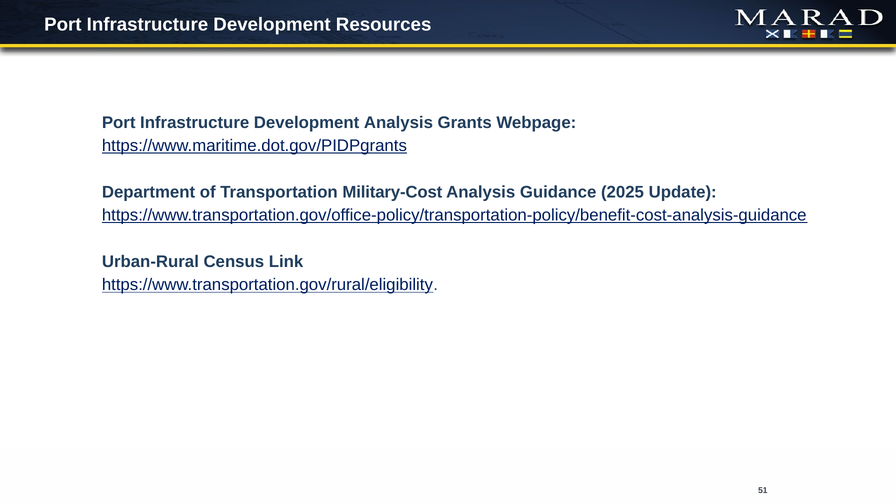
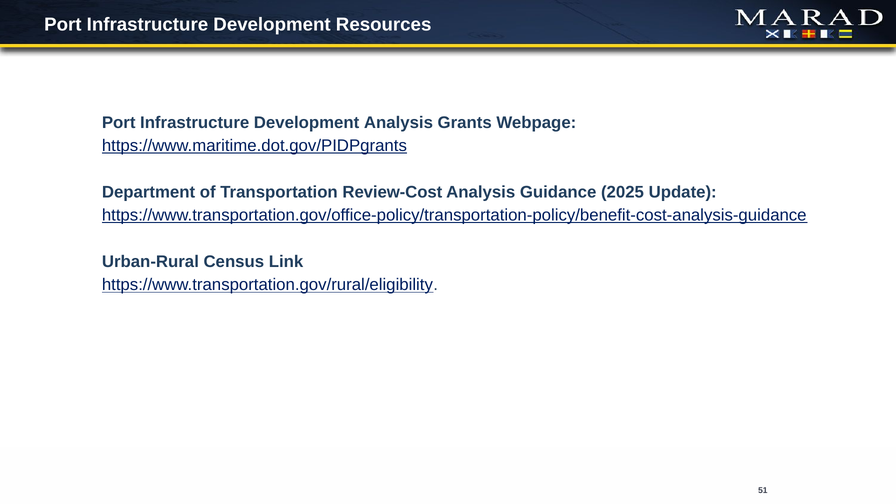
Military-Cost: Military-Cost -> Review-Cost (392, 192)
